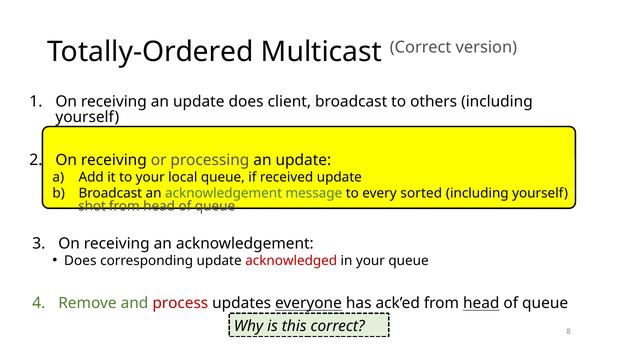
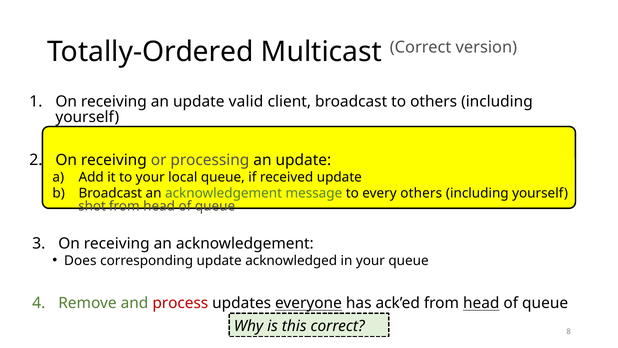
update does: does -> valid (246, 102)
every sorted: sorted -> others (421, 193)
acknowledged colour: red -> black (291, 261)
